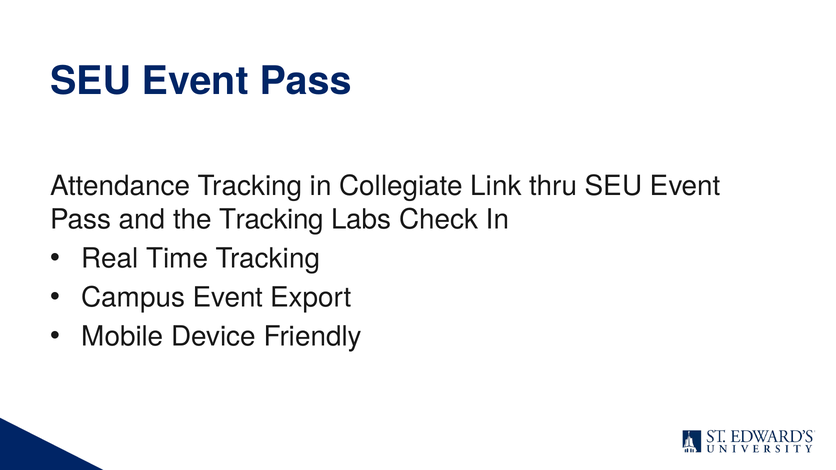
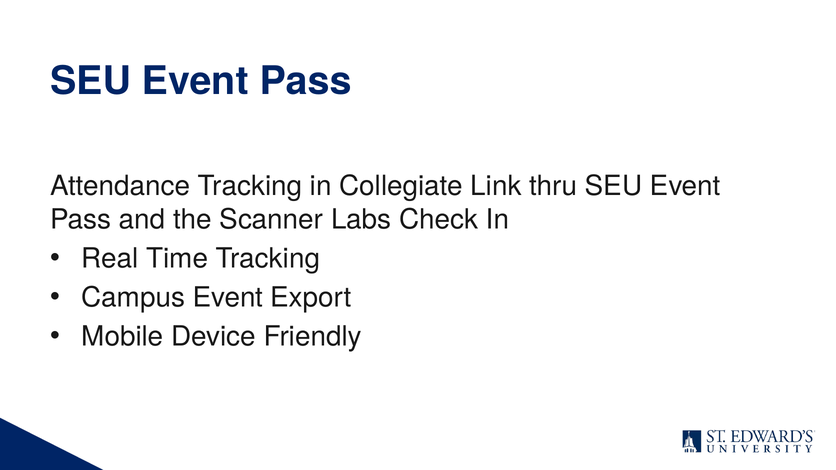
the Tracking: Tracking -> Scanner (271, 220)
